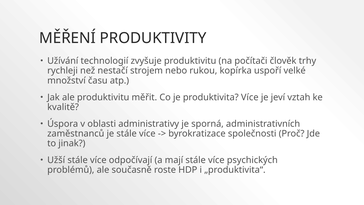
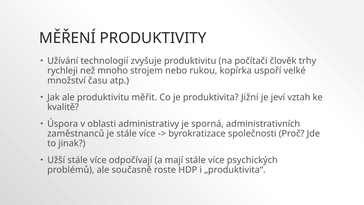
nestačí: nestačí -> mnoho (113, 71)
produktivita Více: Více -> Jižní (250, 97)
